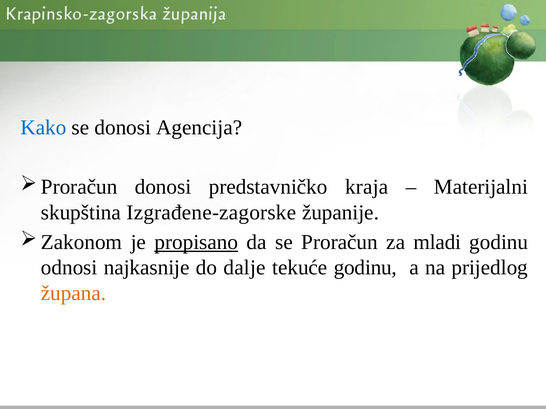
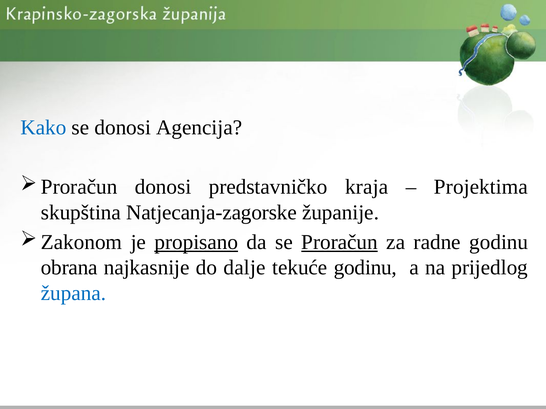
Materijalni: Materijalni -> Projektima (481, 187)
Izgrađene-zagorske: Izgrađene-zagorske -> Natjecanja-zagorske (212, 213)
Proračun underline: none -> present (340, 242)
mladi: mladi -> radne (437, 242)
odnosi: odnosi -> obrana (69, 268)
župana colour: orange -> blue (74, 293)
